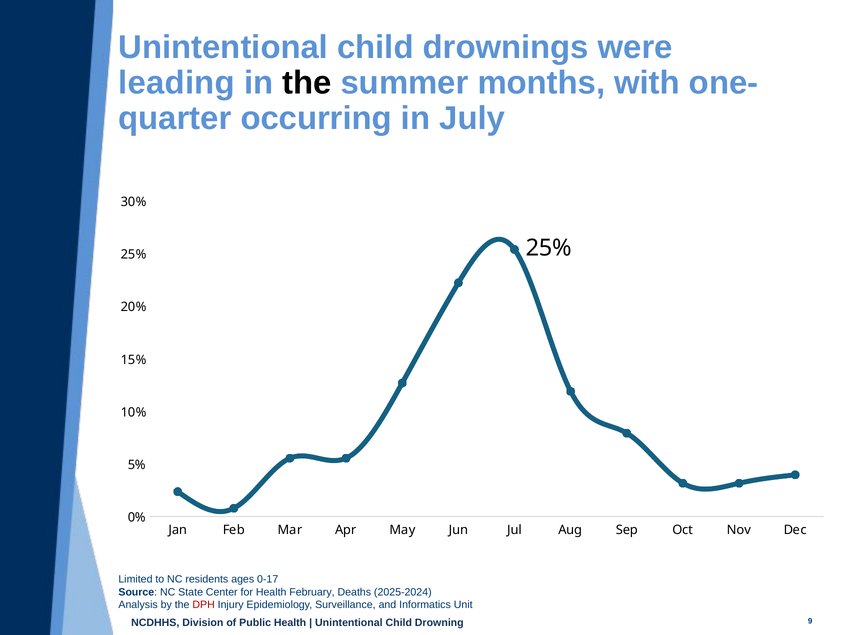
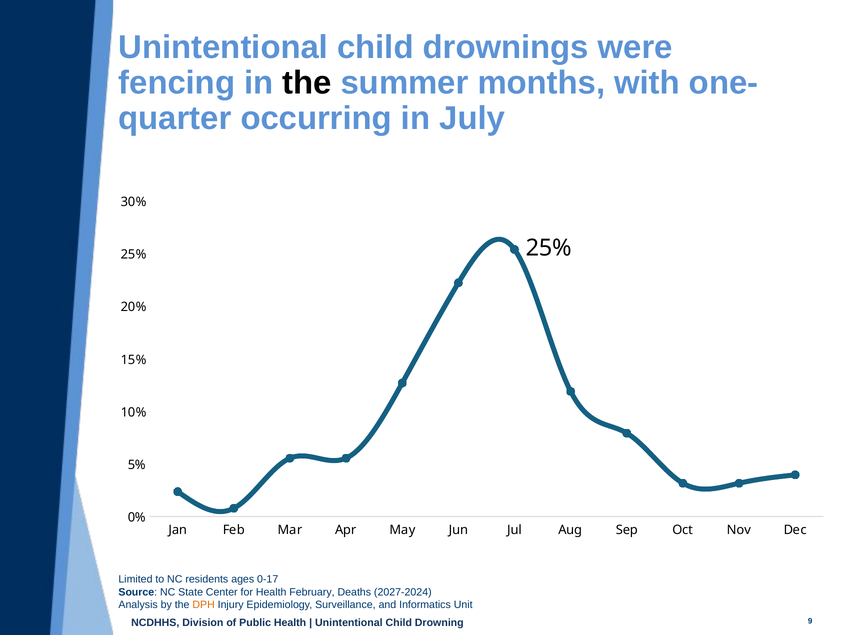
leading: leading -> fencing (177, 83)
2025-2024: 2025-2024 -> 2027-2024 (403, 592)
DPH colour: red -> orange (204, 604)
